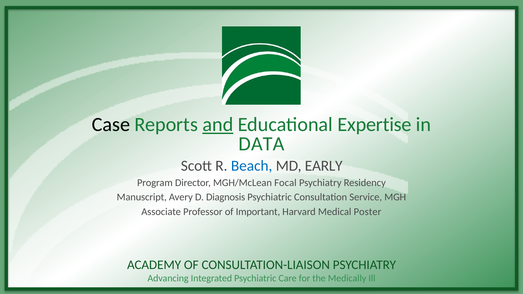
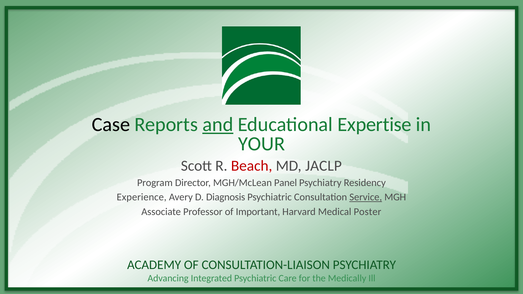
DATA: DATA -> YOUR (262, 144)
Beach colour: blue -> red (252, 166)
EARLY: EARLY -> JACLP (324, 166)
Focal: Focal -> Panel (286, 183)
Manuscript: Manuscript -> Experience (142, 197)
Service underline: none -> present (366, 197)
